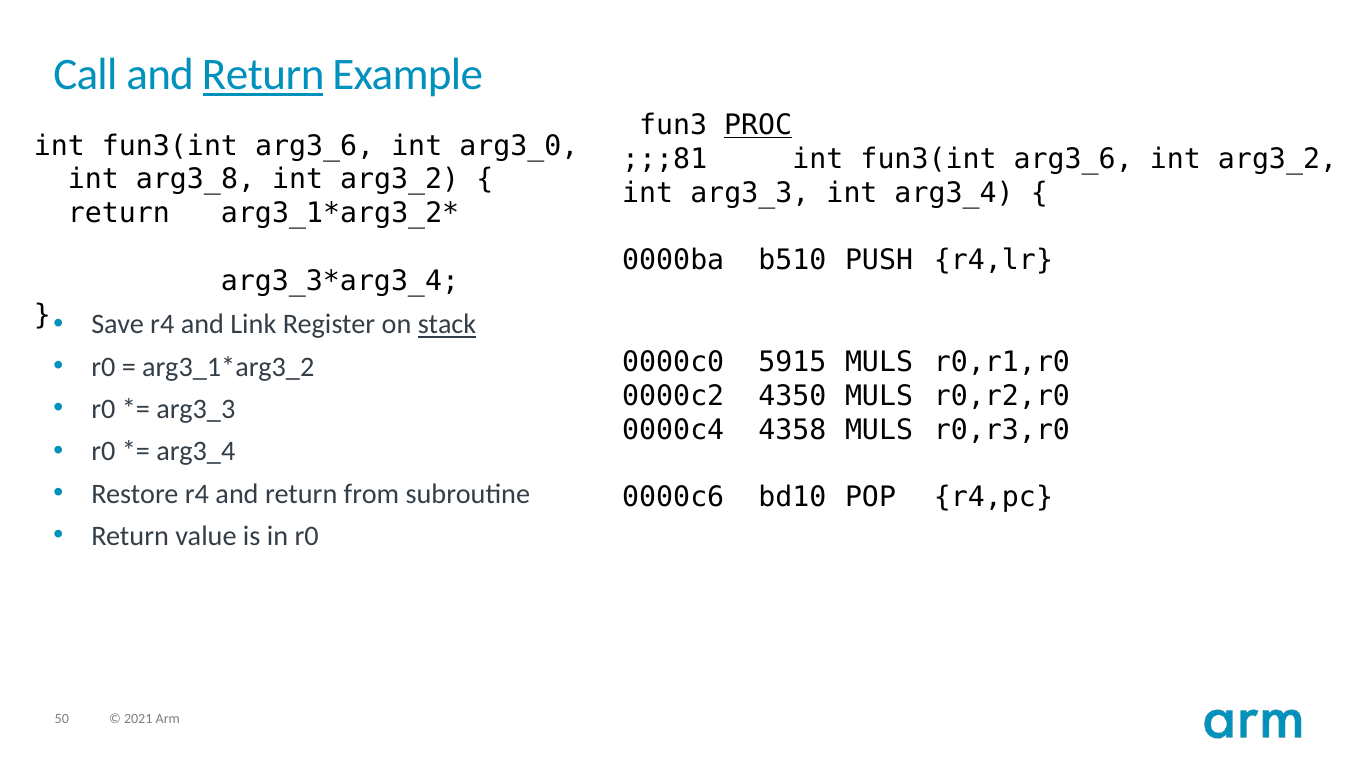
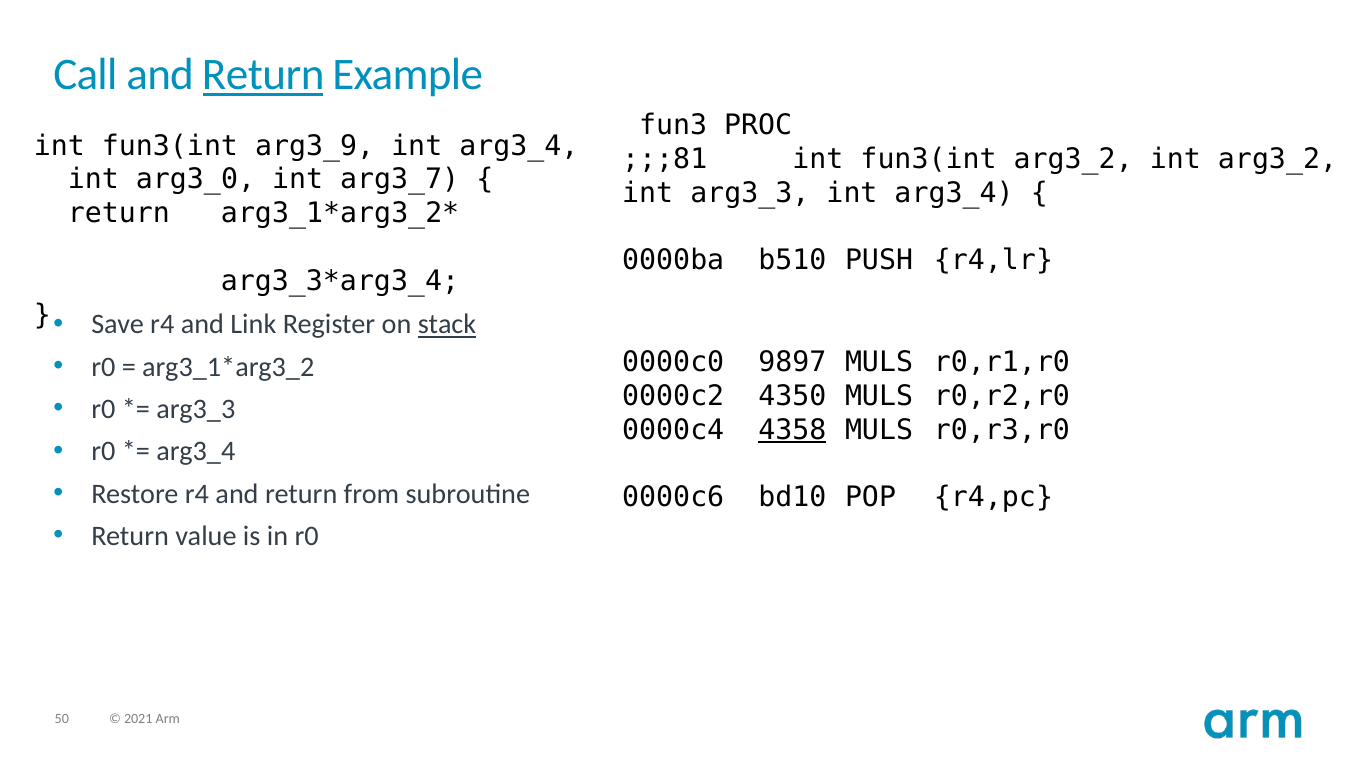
PROC underline: present -> none (758, 125)
arg3_6: arg3_6 -> arg3_9 (315, 146)
arg3_0: arg3_0 -> arg3_4 (519, 146)
;;;81 int fun3(int arg3_6: arg3_6 -> arg3_2 (1073, 159)
arg3_8: arg3_8 -> arg3_0 (195, 180)
arg3_2: arg3_2 -> arg3_7 (400, 180)
5915: 5915 -> 9897 (792, 362)
4358 underline: none -> present (792, 430)
